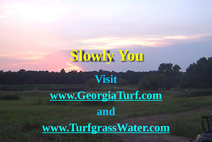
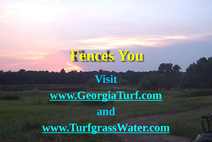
Slowly: Slowly -> Fences (92, 55)
